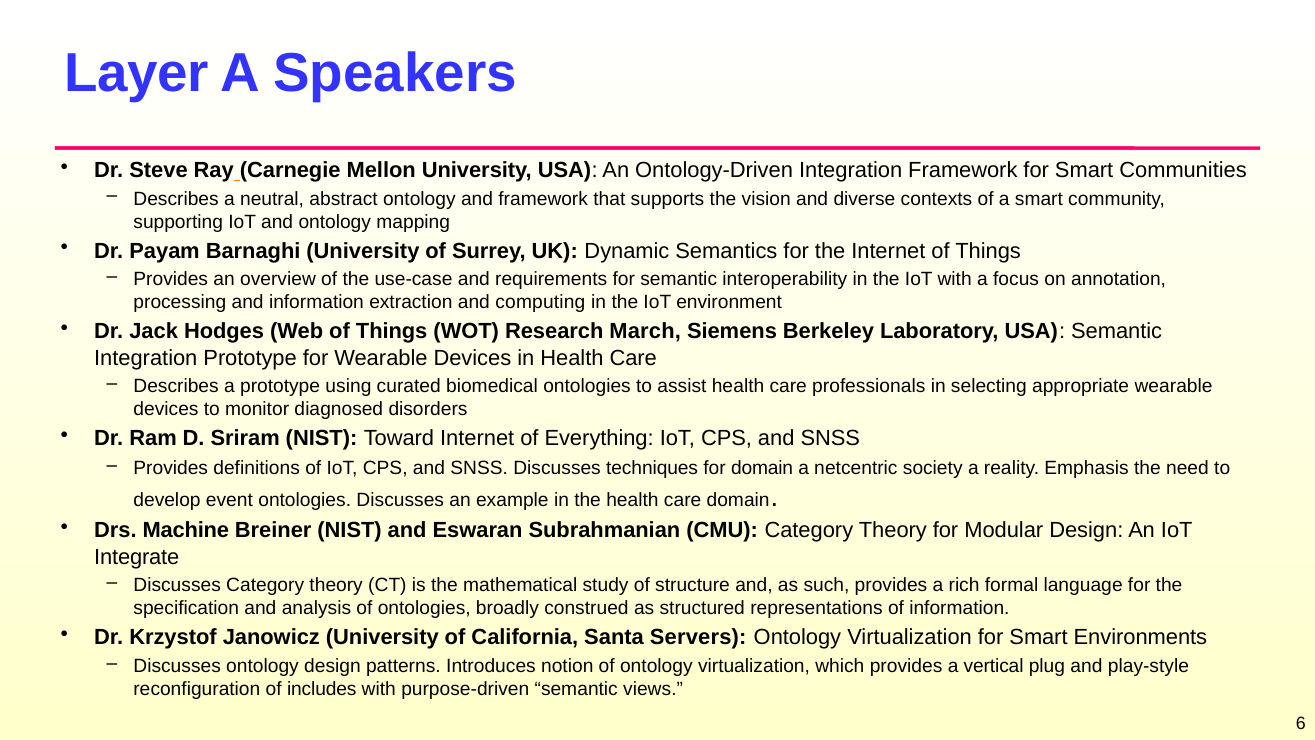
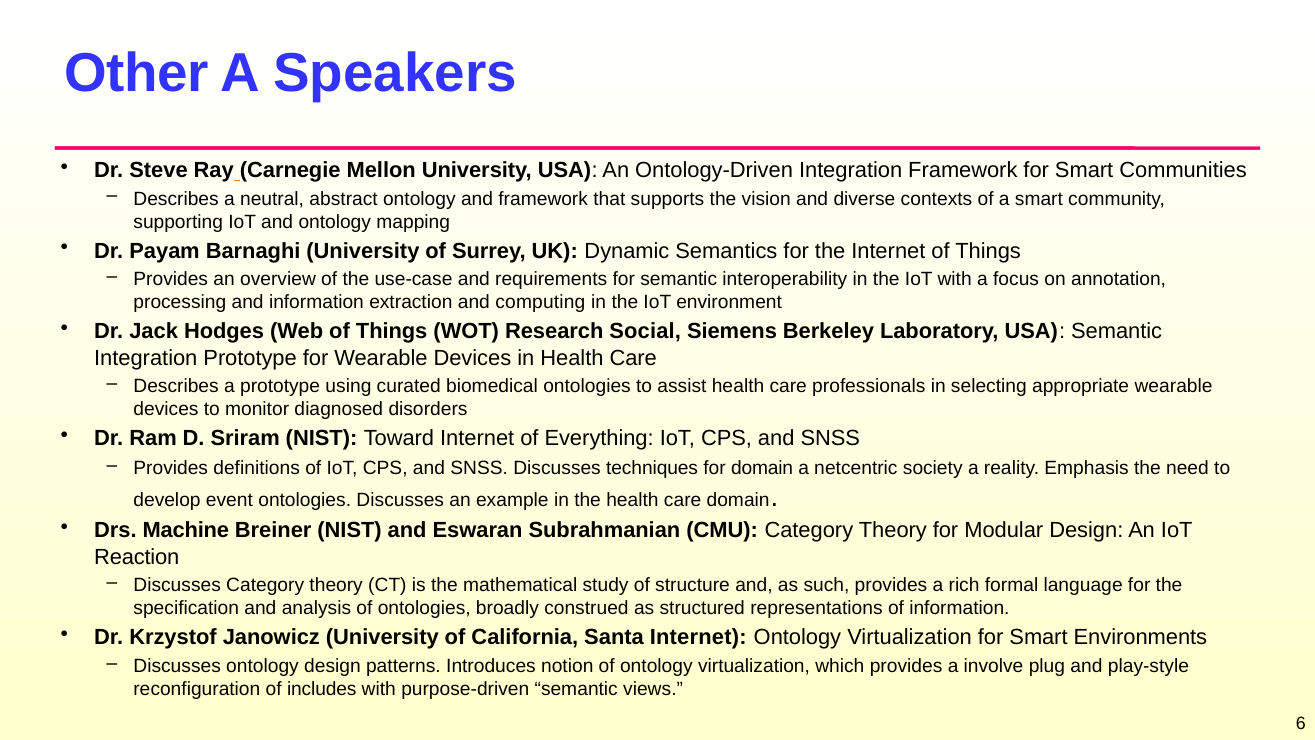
Layer: Layer -> Other (136, 74)
March: March -> Social (645, 332)
Integrate: Integrate -> Reaction (137, 557)
Santa Servers: Servers -> Internet (698, 637)
vertical: vertical -> involve (994, 666)
